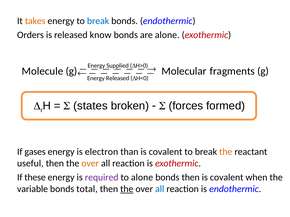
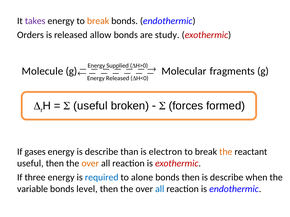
takes colour: orange -> purple (35, 21)
break colour: blue -> orange (98, 21)
know: know -> allow (101, 35)
are alone: alone -> study (167, 35)
states: states -> useful (90, 106)
energy is electron: electron -> describe (102, 152)
than is covalent: covalent -> electron (165, 152)
these: these -> three (35, 178)
required colour: purple -> blue (102, 178)
covalent: covalent -> describe (227, 178)
total: total -> level (87, 189)
the underline: present -> none (127, 189)
